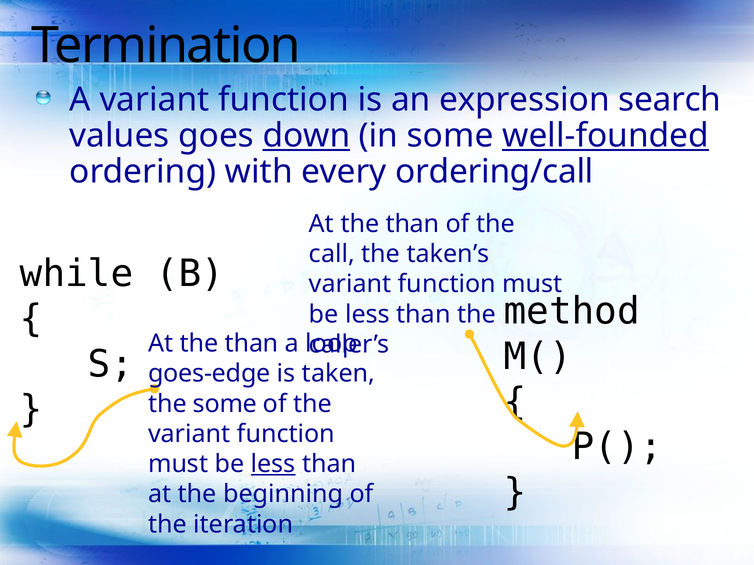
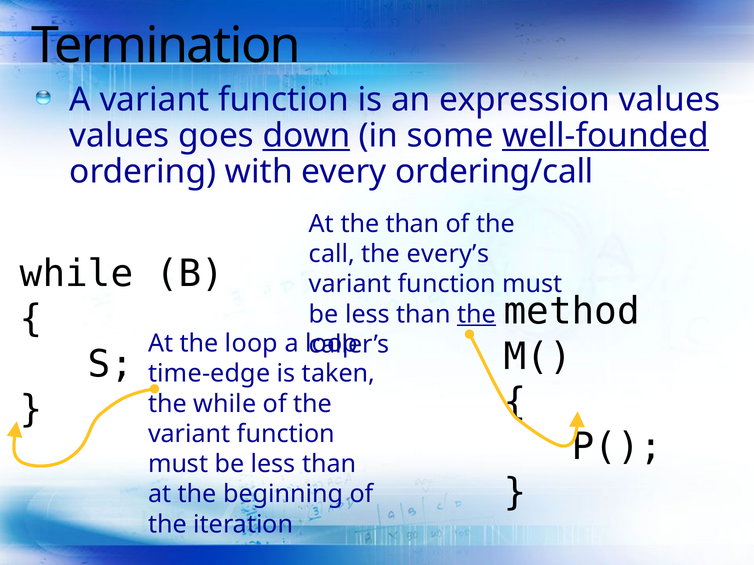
expression search: search -> values (669, 100)
taken’s: taken’s -> every’s (448, 254)
the underline: none -> present (477, 315)
than: than -> loop (251, 344)
goes-edge: goes-edge -> time-edge (209, 374)
the some: some -> while (225, 404)
less underline: present -> none (273, 464)
